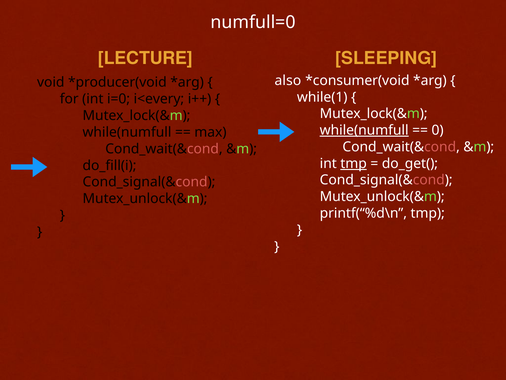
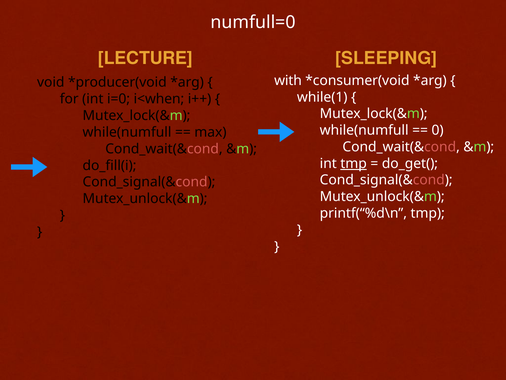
also: also -> with (288, 80)
i<every: i<every -> i<when (159, 99)
while(numfull underline: present -> none (364, 130)
